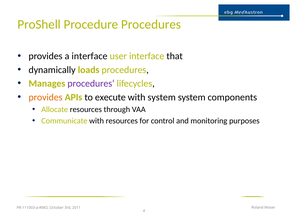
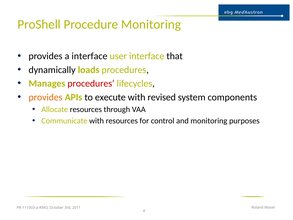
Procedure Procedures: Procedures -> Monitoring (151, 24)
procedures‘ colour: purple -> red (91, 83)
with system: system -> revised (162, 97)
